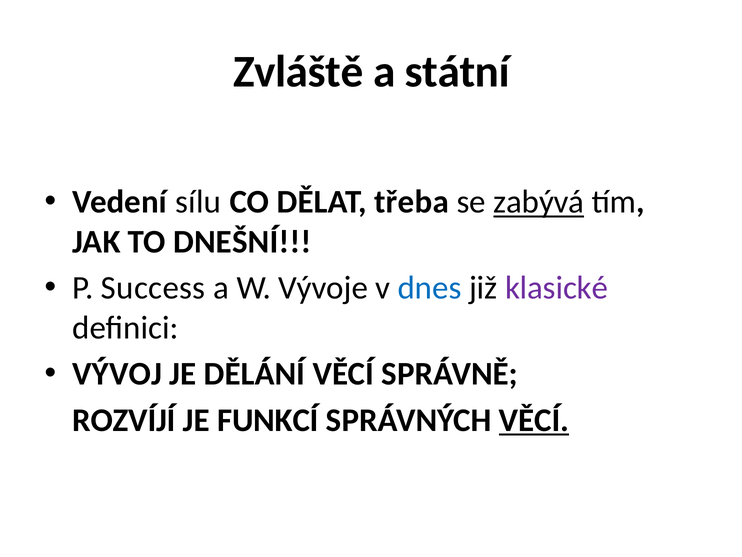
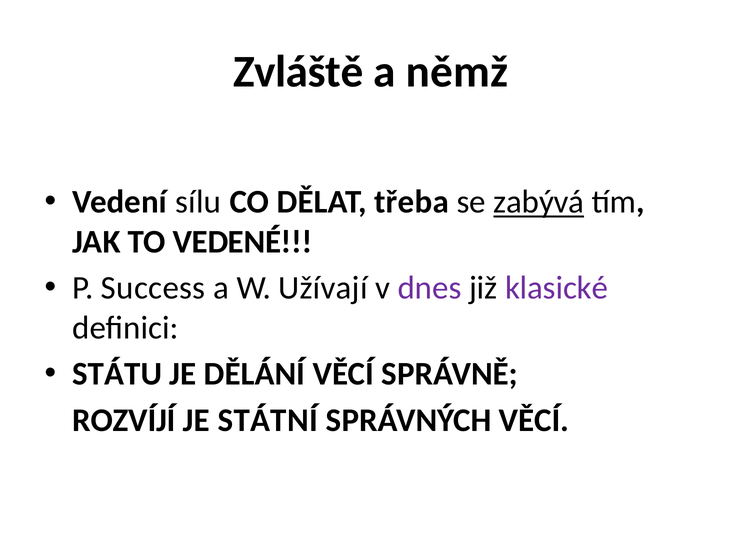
státní: státní -> němž (457, 72)
DNEŠNÍ: DNEŠNÍ -> VEDENÉ (242, 242)
Vývoje: Vývoje -> Užívají (323, 288)
dnes colour: blue -> purple (430, 288)
VÝVOJ: VÝVOJ -> STÁTU (117, 374)
FUNKCÍ: FUNKCÍ -> STÁTNÍ (268, 420)
VĚCÍ underline: present -> none (534, 420)
